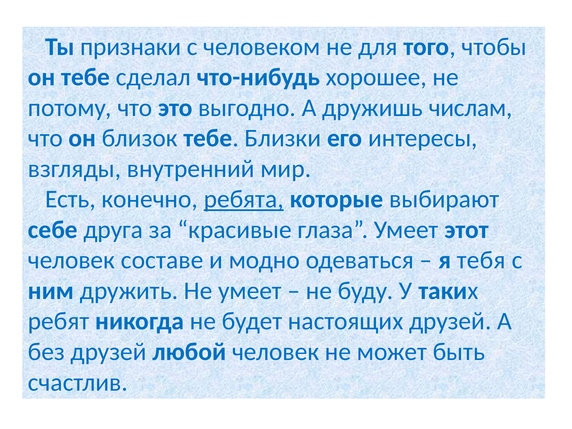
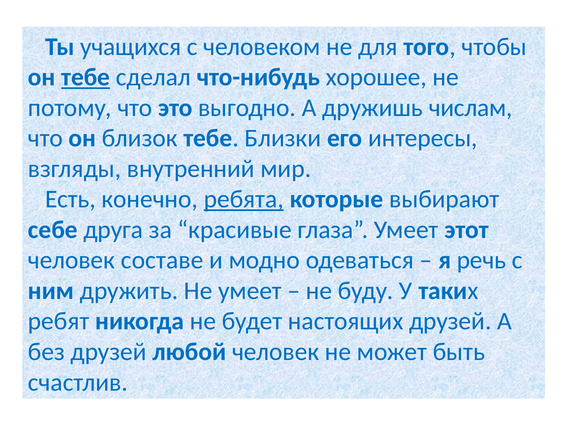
признаки: признаки -> учащихся (131, 47)
тебе underline: none -> present (86, 77)
тебя: тебя -> речь (481, 260)
